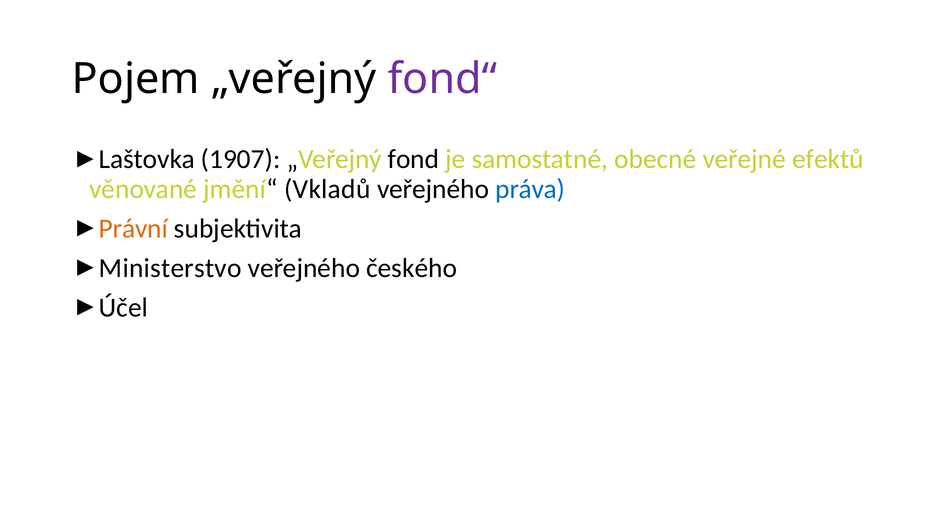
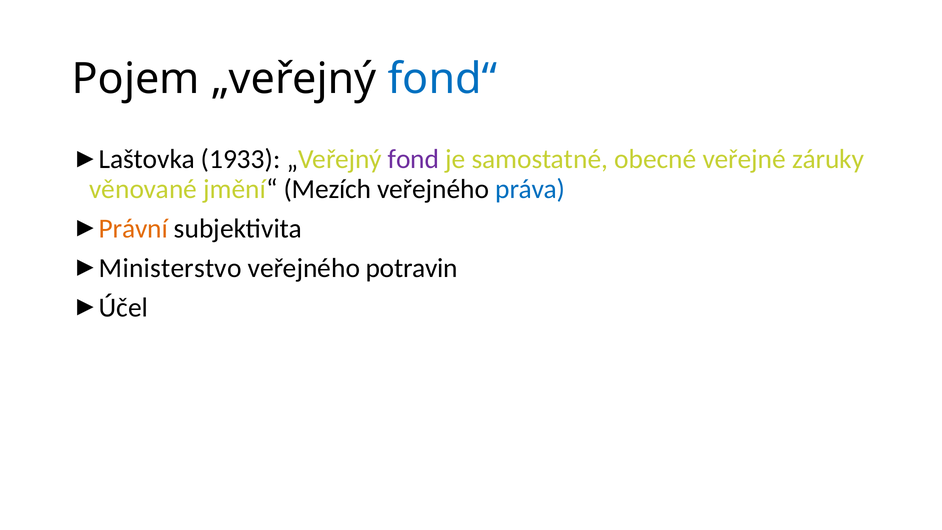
fond“ colour: purple -> blue (442, 79)
1907: 1907 -> 1933 (241, 159)
fond colour: black -> purple (414, 159)
efektů: efektů -> záruky (828, 159)
Vkladů: Vkladů -> Mezích (328, 189)
českého: českého -> potravin (412, 268)
